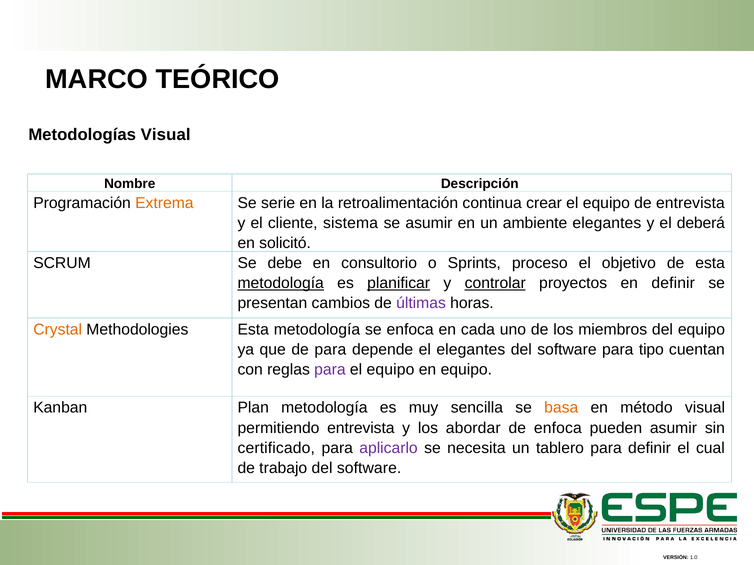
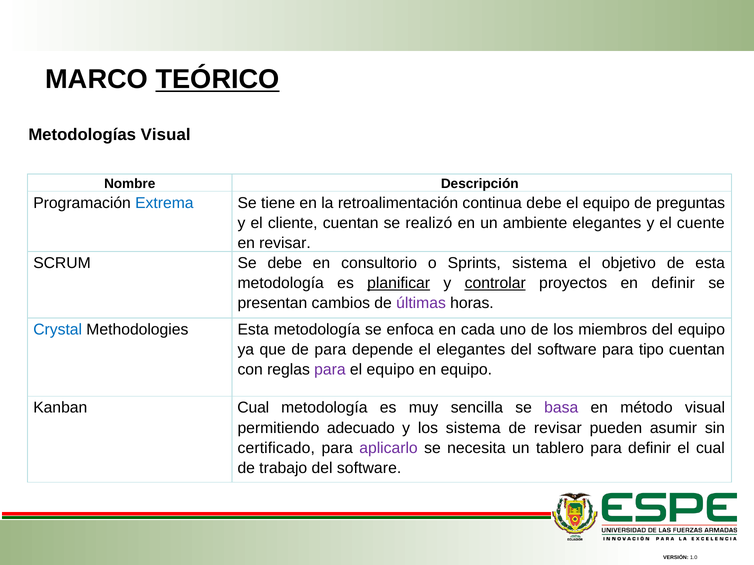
TEÓRICO underline: none -> present (218, 79)
Extrema colour: orange -> blue (164, 203)
serie: serie -> tiene (278, 203)
continua crear: crear -> debe (544, 203)
de entrevista: entrevista -> preguntas (691, 203)
cliente sistema: sistema -> cuentan (351, 223)
se asumir: asumir -> realizó (429, 223)
deberá: deberá -> cuente (701, 223)
en solicitó: solicitó -> revisar (285, 243)
Sprints proceso: proceso -> sistema (540, 263)
metodología underline: present -> none (281, 283)
Crystal colour: orange -> blue (58, 330)
Kanban Plan: Plan -> Cual (253, 408)
basa colour: orange -> purple (561, 408)
permitiendo entrevista: entrevista -> adecuado (361, 428)
los abordar: abordar -> sistema (473, 428)
de enfoca: enfoca -> revisar (558, 428)
